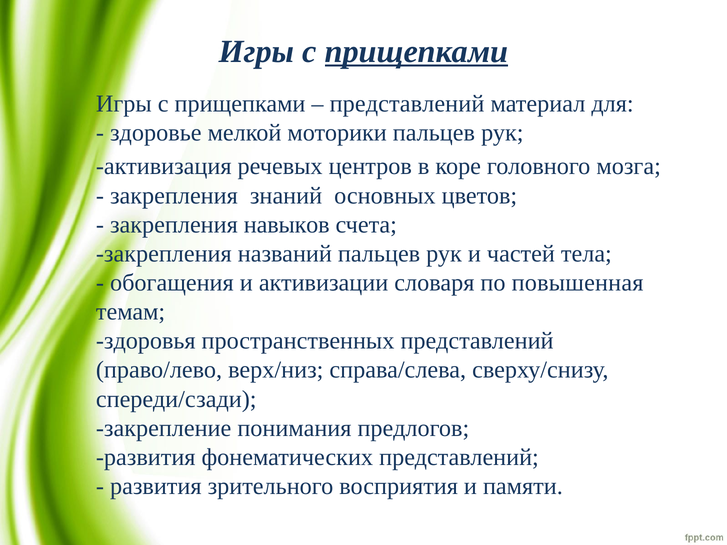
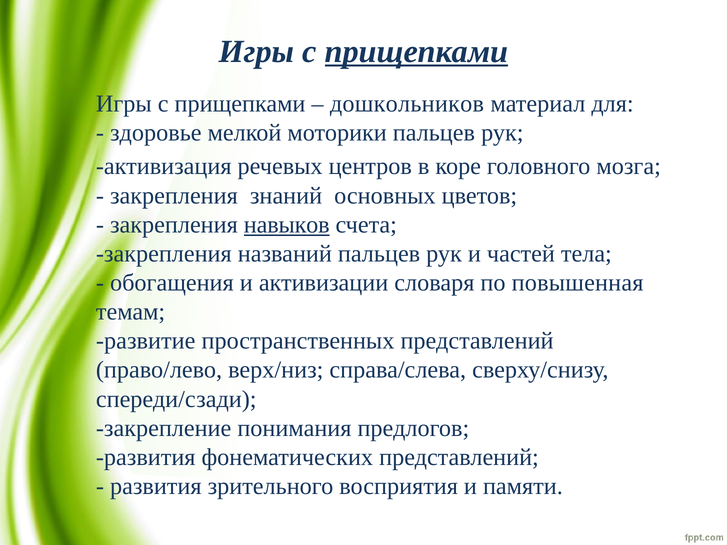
представлений: представлений -> дошкольников (407, 104)
навыков underline: none -> present (287, 225)
здоровья: здоровья -> развитие (146, 341)
